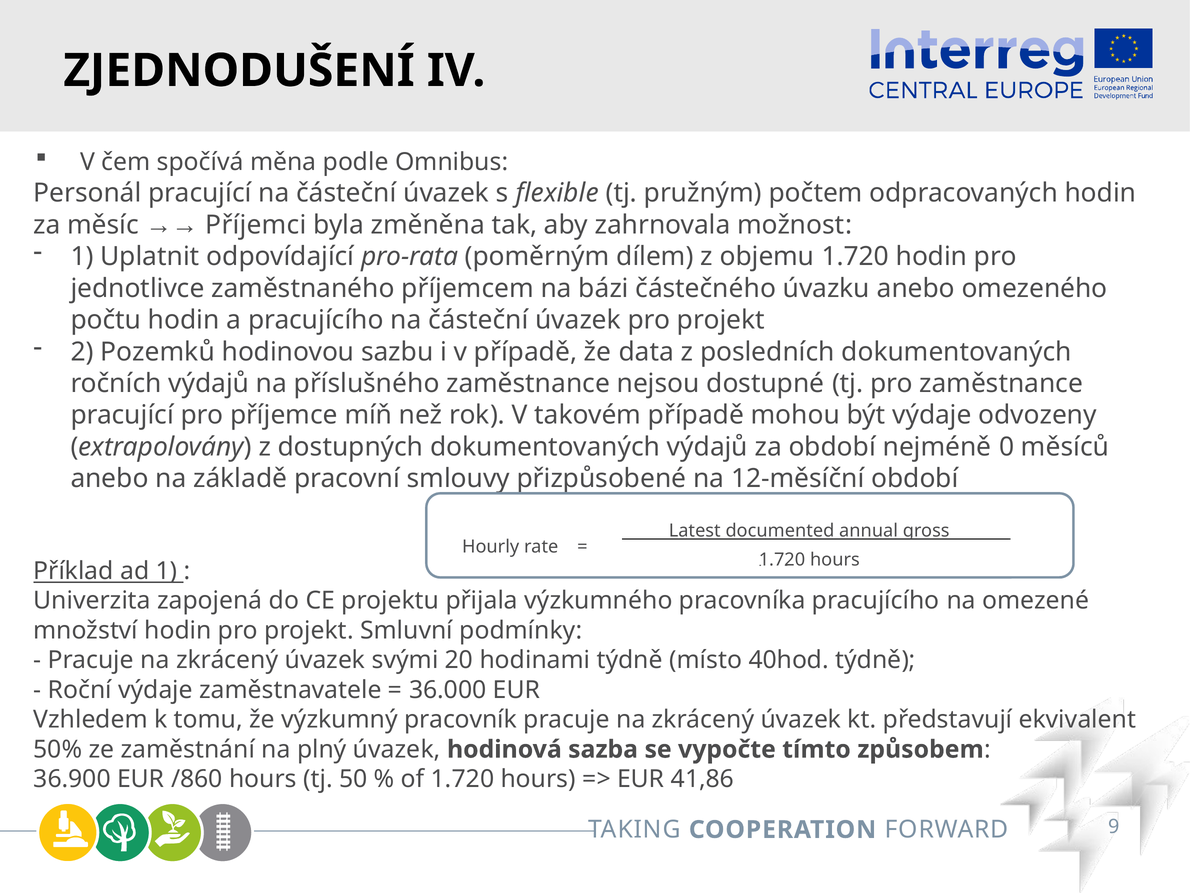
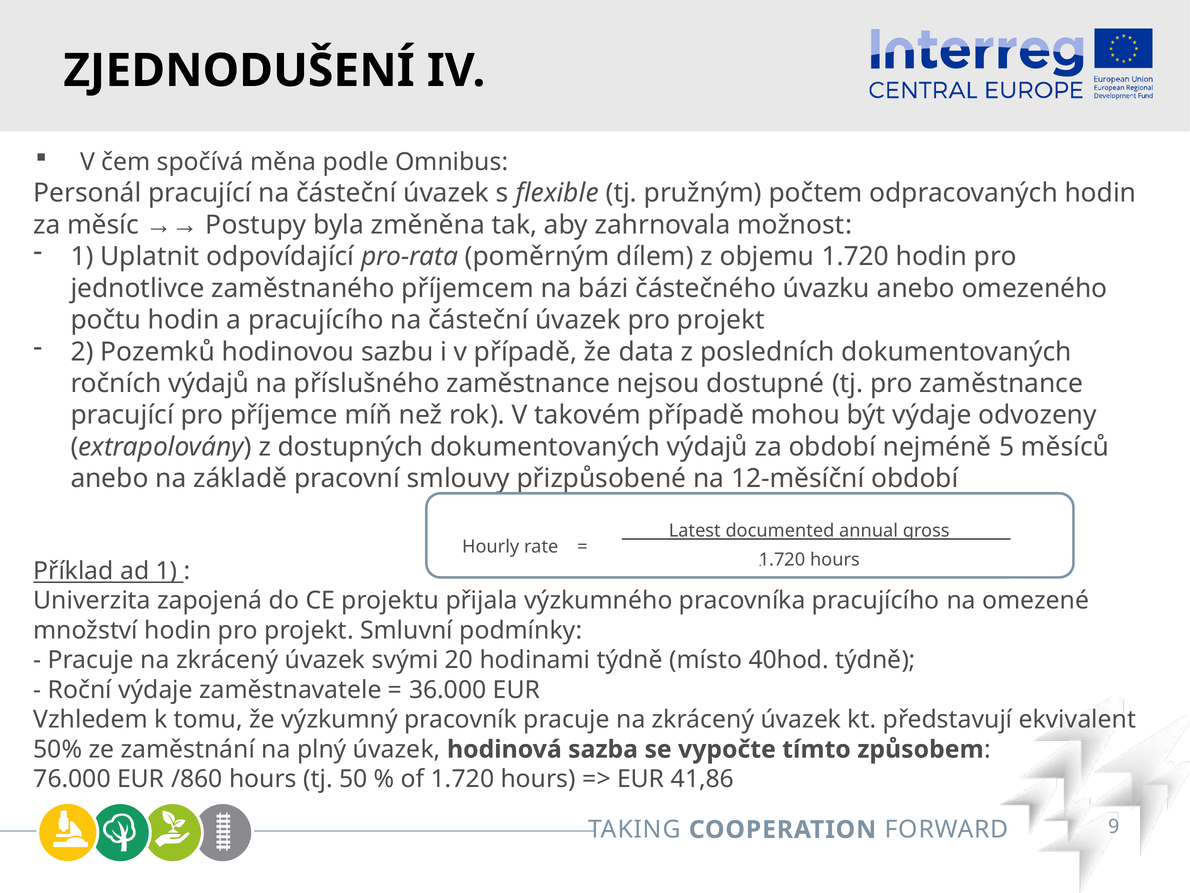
Příjemci: Příjemci -> Postupy (256, 225)
0: 0 -> 5 (1007, 447)
36.900: 36.900 -> 76.000 (72, 779)
